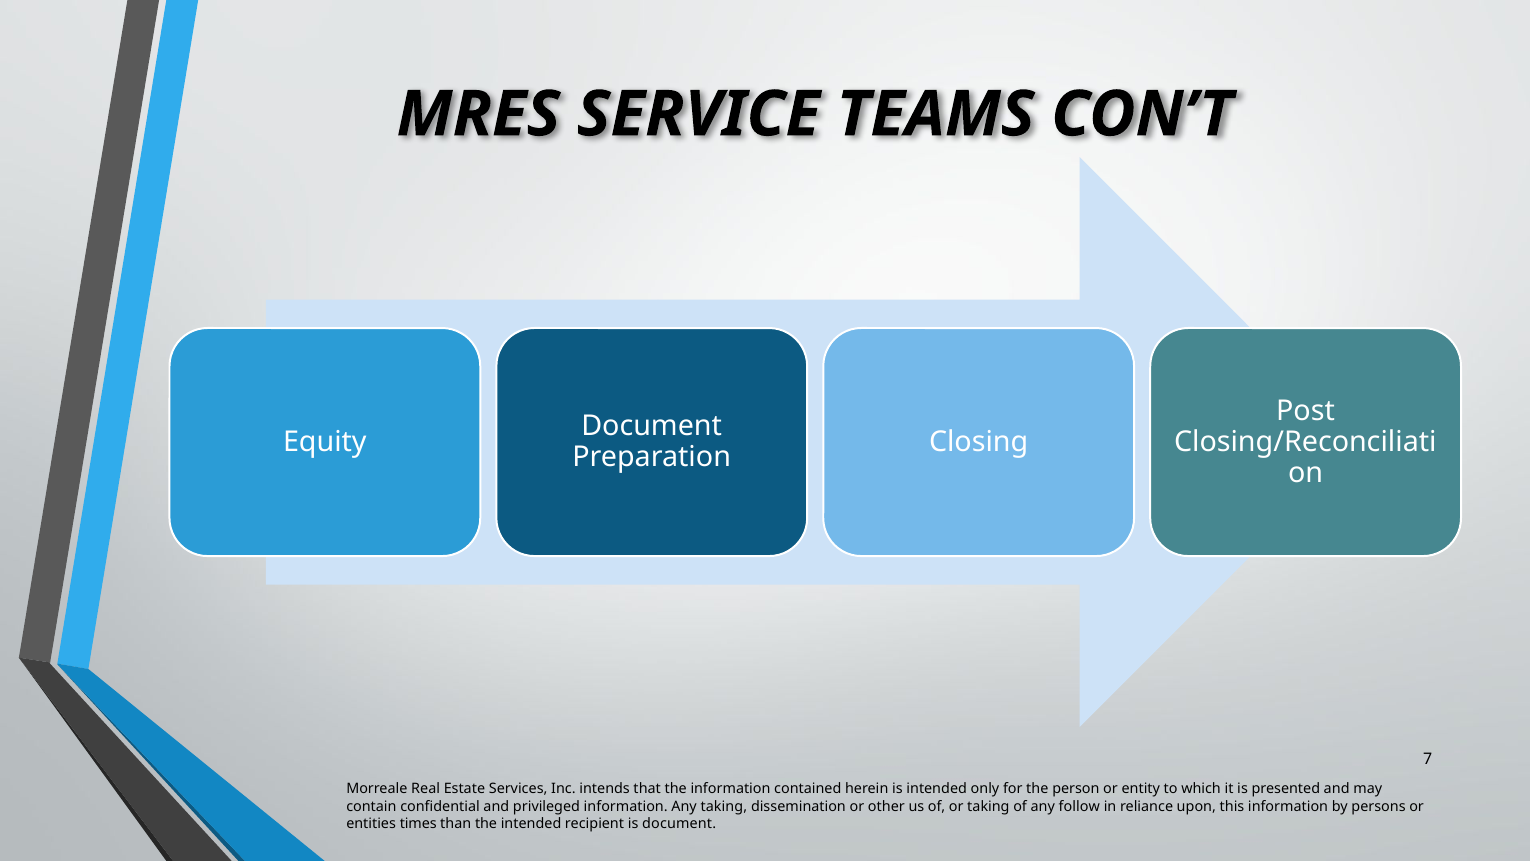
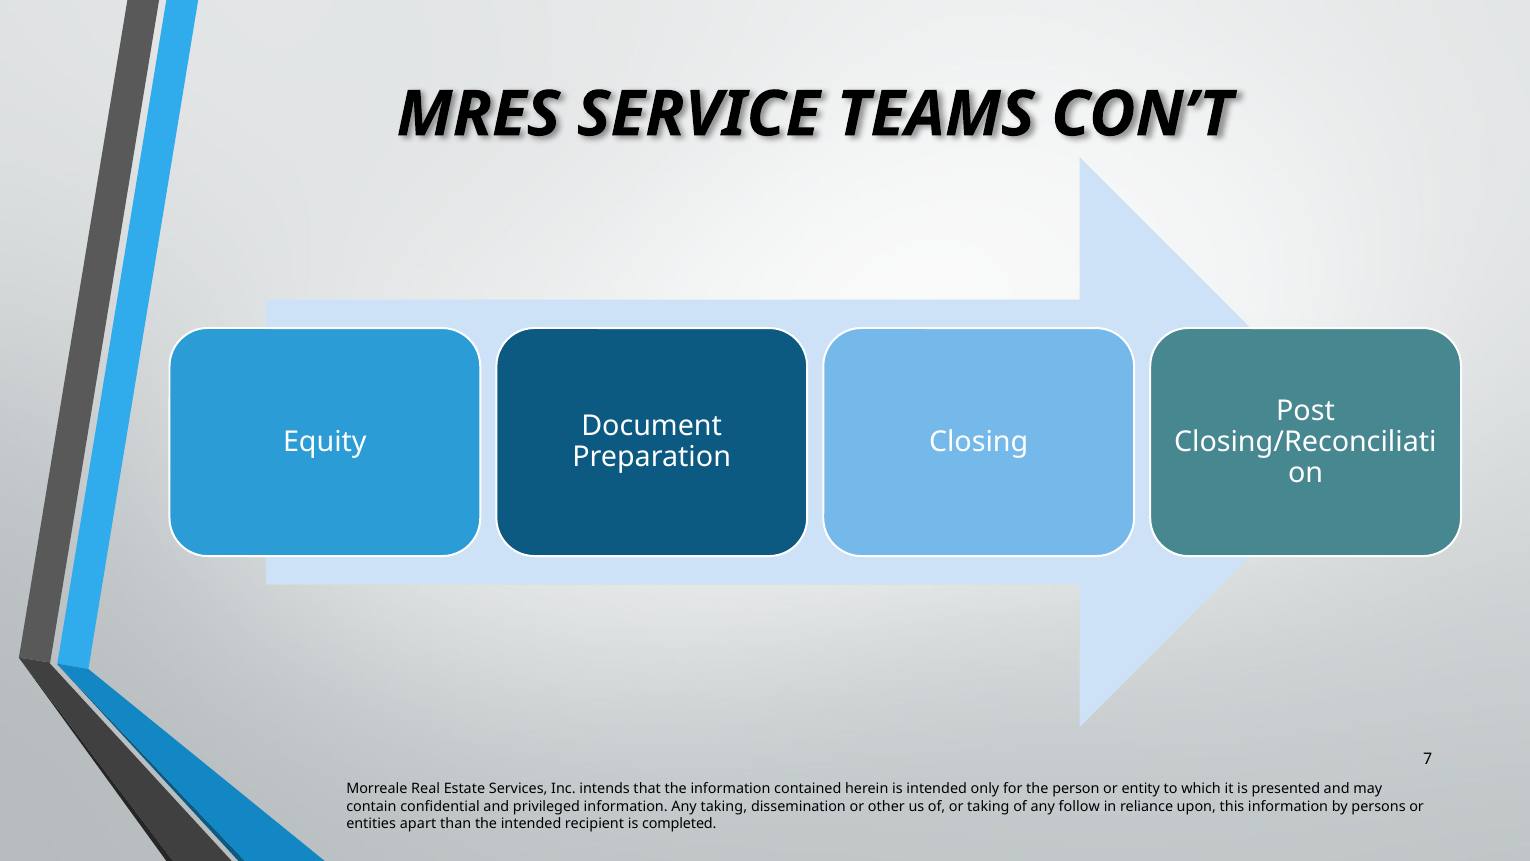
times: times -> apart (418, 823)
is document: document -> completed (679, 823)
